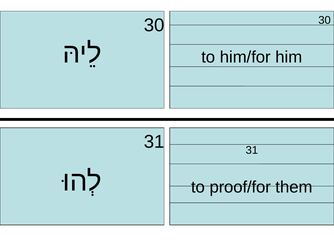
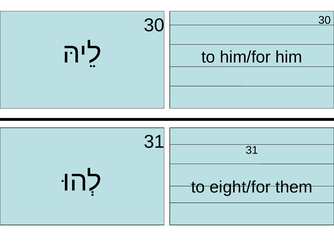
proof/for: proof/for -> eight/for (240, 188)
